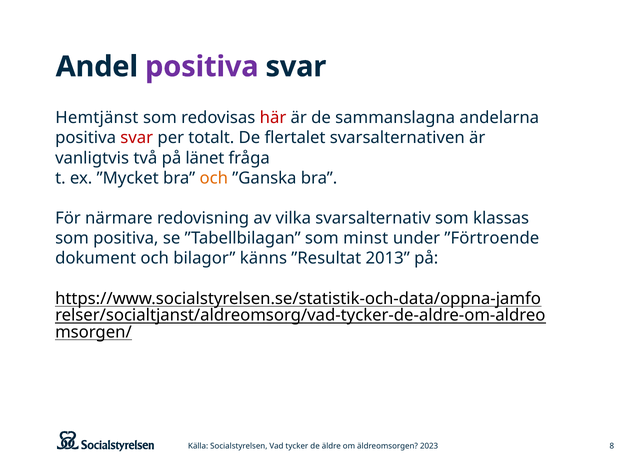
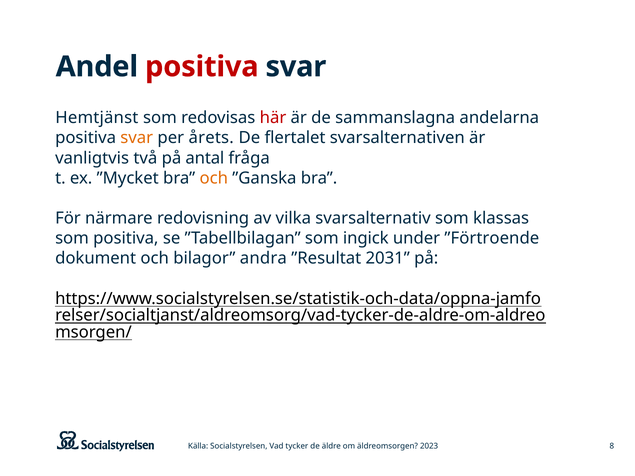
positiva colour: purple -> red (202, 67)
svar colour: red -> orange (137, 138)
totalt: totalt -> årets (211, 138)
länet: länet -> antal (205, 158)
minst: minst -> ingick (366, 238)
känns: känns -> andra (263, 259)
2013: 2013 -> 2031 (388, 259)
